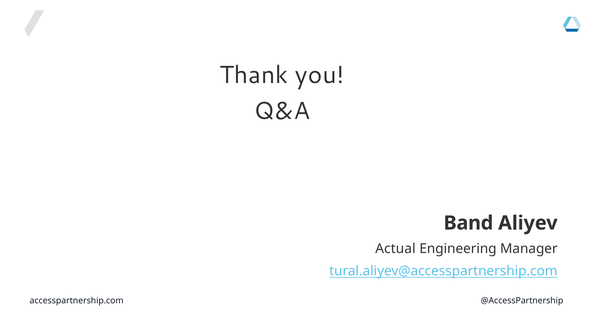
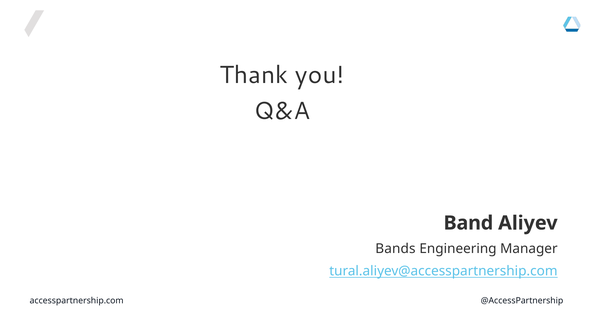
Actual: Actual -> Bands (395, 249)
